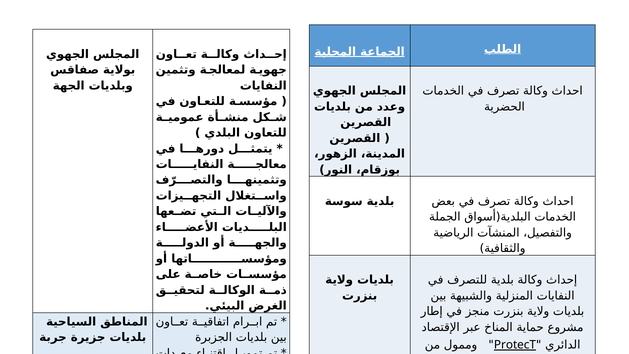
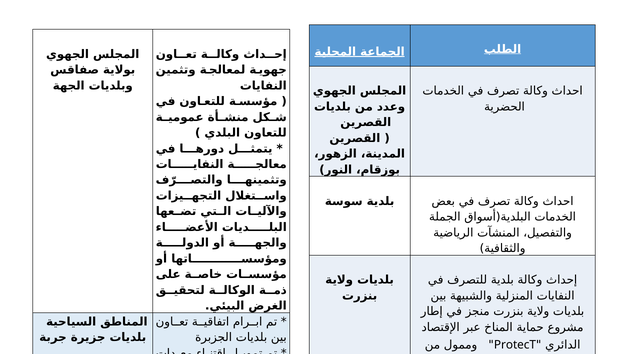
ProtecT underline: present -> none (515, 345)
